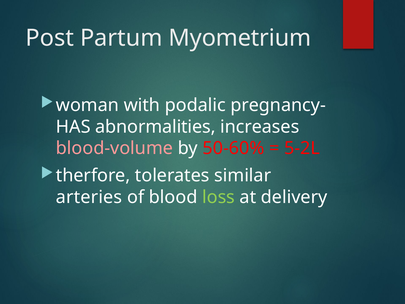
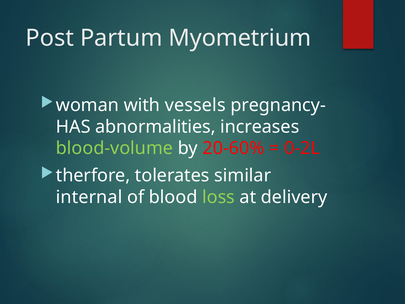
podalic: podalic -> vessels (195, 105)
blood-volume colour: pink -> light green (114, 148)
50-60%: 50-60% -> 20-60% (233, 148)
5-2L: 5-2L -> 0-2L (302, 148)
arteries: arteries -> internal (89, 197)
